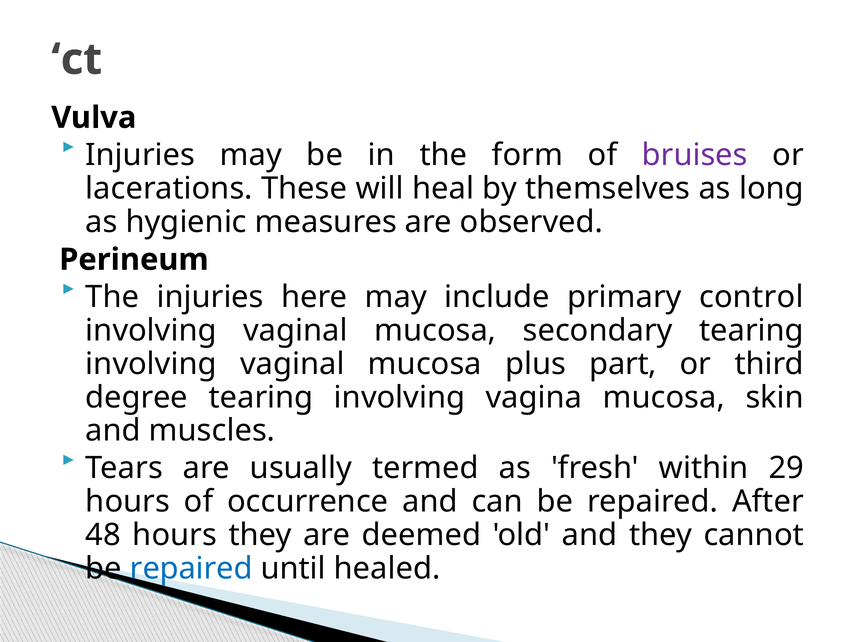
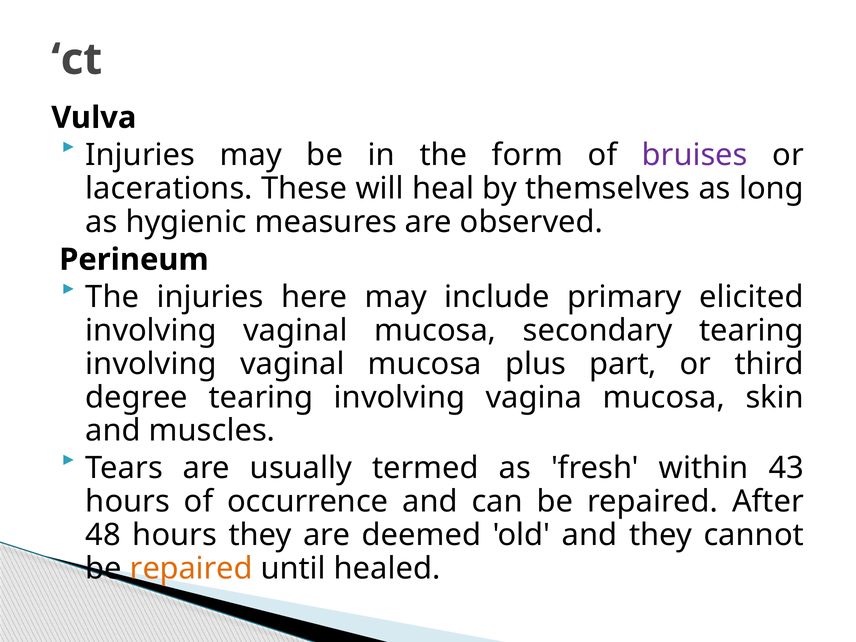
control: control -> elicited (751, 297)
29: 29 -> 43 (786, 468)
repaired colour: blue -> orange (191, 568)
